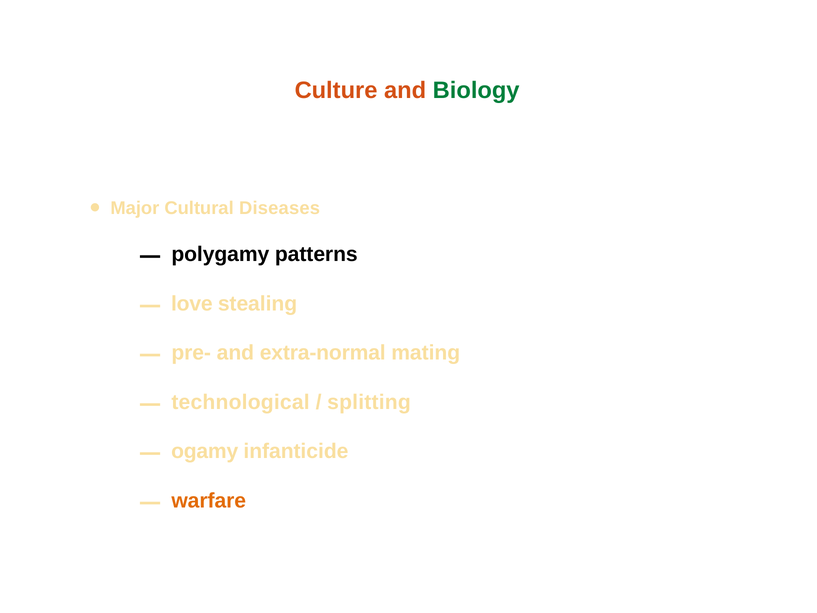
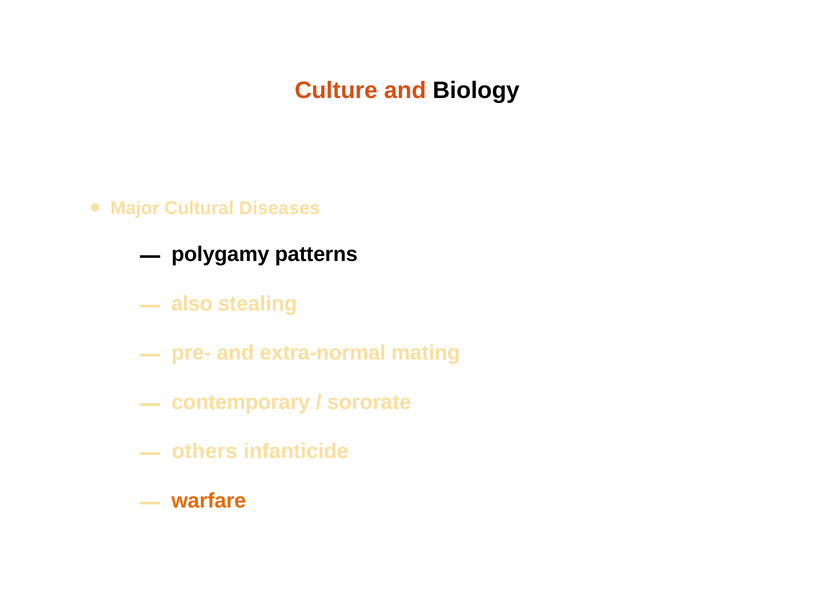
Biology colour: green -> black (476, 90)
love: love -> also (192, 304)
technological: technological -> contemporary (241, 402)
splitting: splitting -> sororate (369, 402)
ogamy: ogamy -> others (205, 451)
